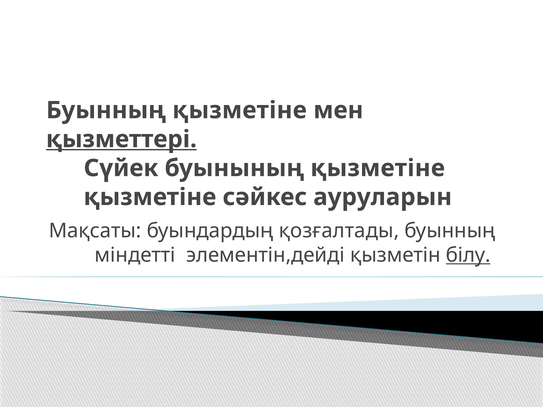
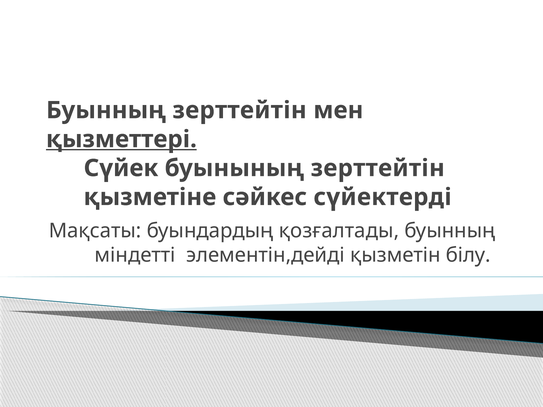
Буынның қызметіне: қызметіне -> зерттейтін (240, 110)
буынының қызметіне: қызметіне -> зерттейтін (378, 168)
ауруларын: ауруларын -> сүйектерді (383, 197)
білу underline: present -> none (468, 255)
